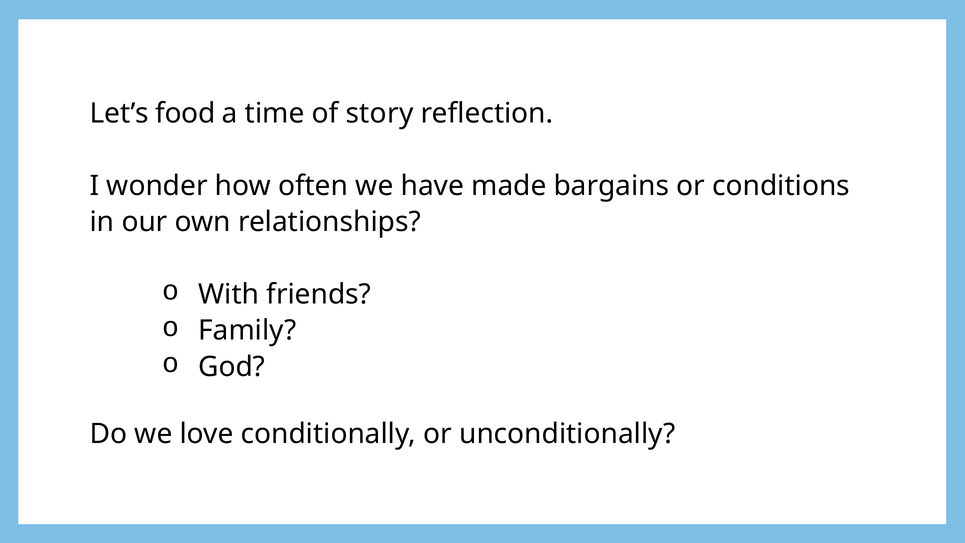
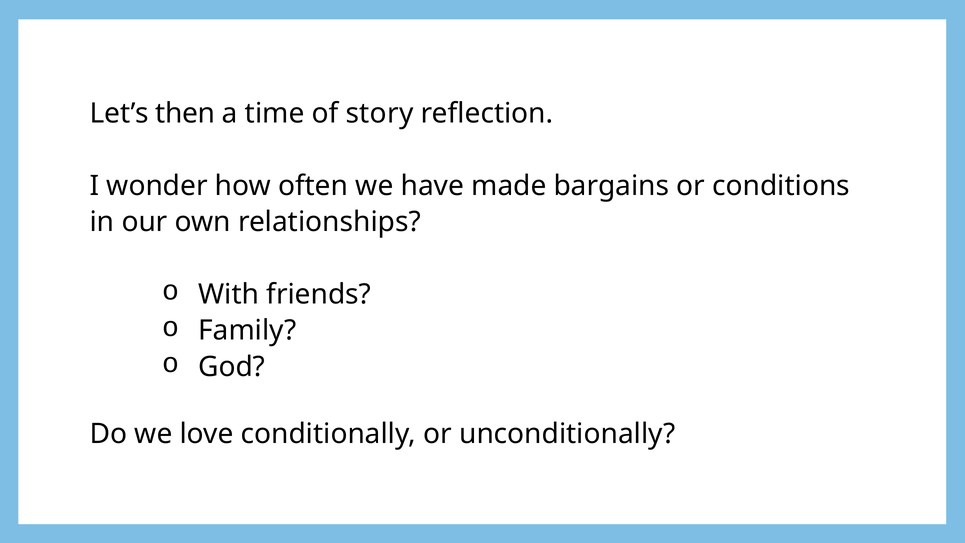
food: food -> then (185, 114)
